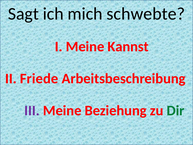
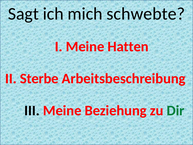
Kannst: Kannst -> Hatten (128, 47)
Friede: Friede -> Sterbe (39, 78)
III colour: purple -> black (32, 110)
